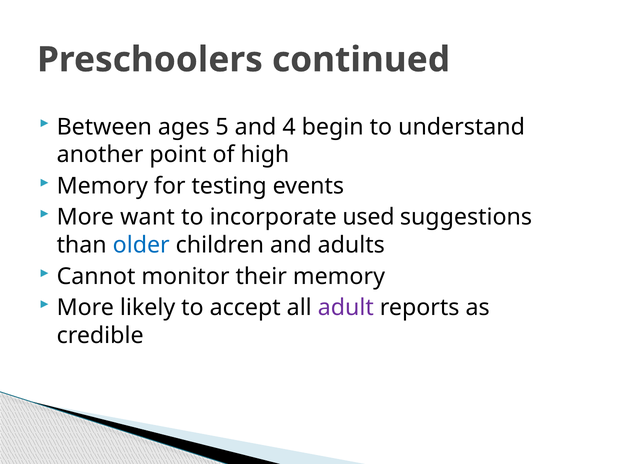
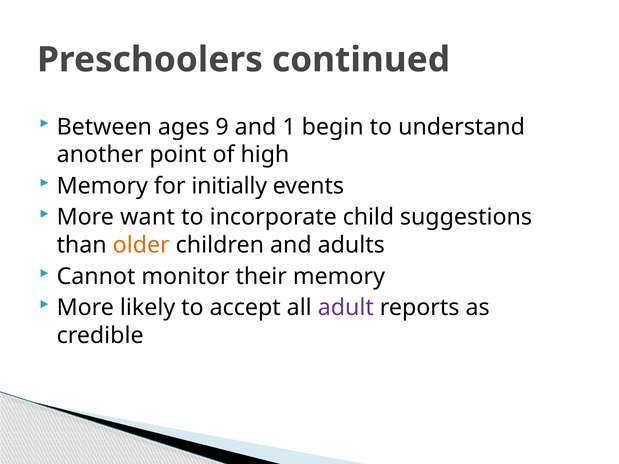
5: 5 -> 9 (222, 127)
4: 4 -> 1 (289, 127)
testing: testing -> initially (229, 186)
used: used -> child (368, 217)
older colour: blue -> orange (141, 245)
